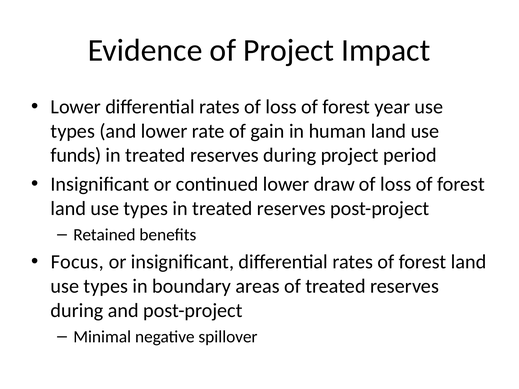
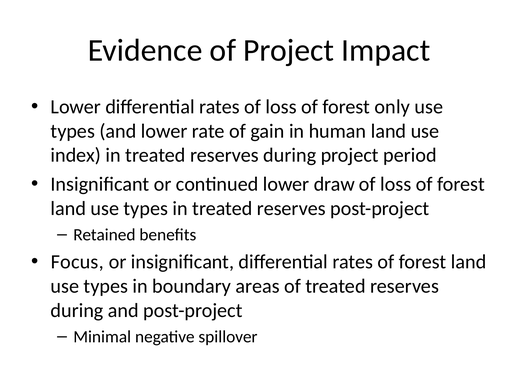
year: year -> only (392, 107)
funds: funds -> index (76, 155)
